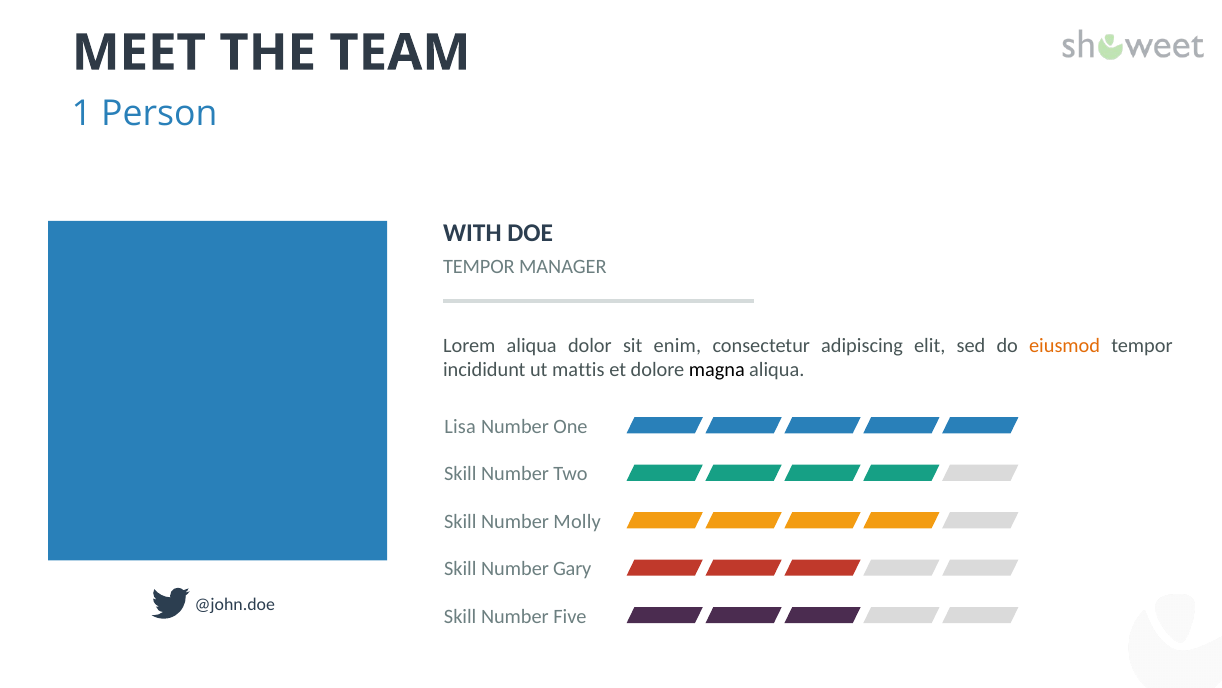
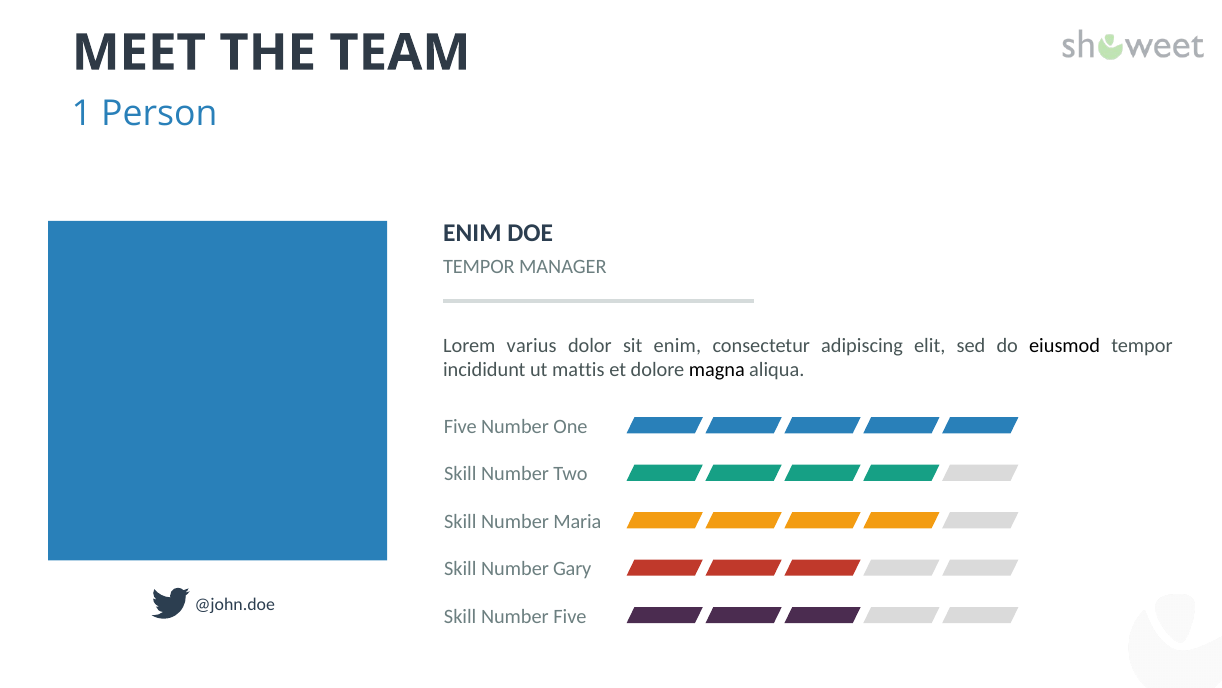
WITH: WITH -> ENIM (472, 233)
Lorem aliqua: aliqua -> varius (532, 345)
eiusmod colour: orange -> black (1065, 345)
Lisa: Lisa -> Five (460, 426)
Molly: Molly -> Maria (577, 521)
